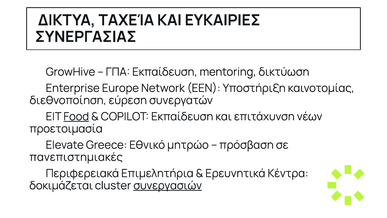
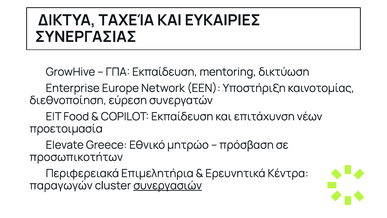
Food underline: present -> none (76, 116)
πανεπιστημιακές: πανεπιστημιακές -> προσωπικοτήτων (76, 157)
δοκιμάζεται: δοκιμάζεται -> παραγωγών (61, 185)
